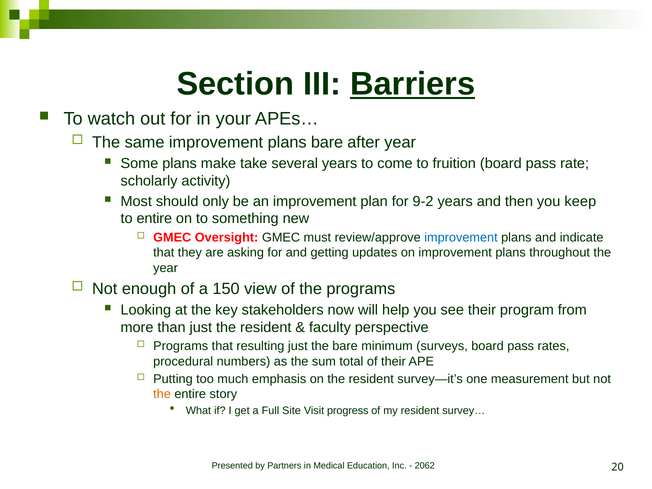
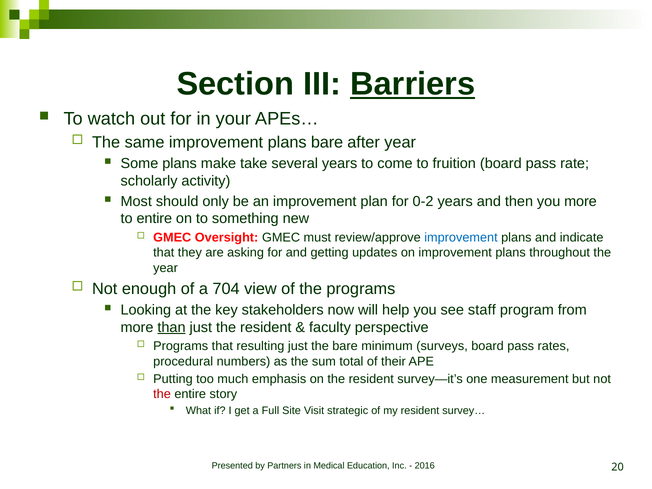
9-2: 9-2 -> 0-2 (423, 201)
you keep: keep -> more (580, 201)
150: 150 -> 704 (226, 289)
see their: their -> staff (482, 310)
than underline: none -> present (171, 327)
the colour: orange -> red (162, 394)
progress: progress -> strategic (348, 410)
2062: 2062 -> 2016 (425, 466)
